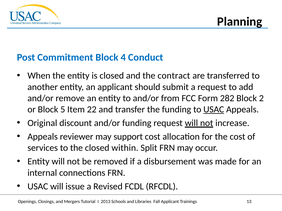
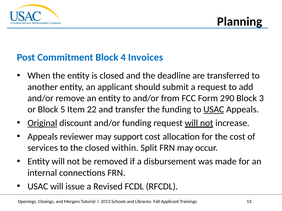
Conduct: Conduct -> Invoices (146, 58)
contract: contract -> deadline (174, 76)
282: 282 -> 290 (227, 98)
2: 2 -> 3 (261, 98)
Original underline: none -> present (42, 123)
